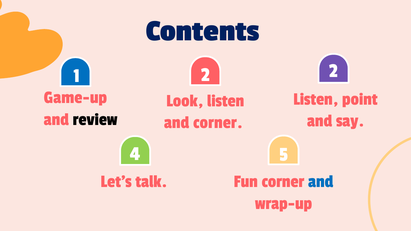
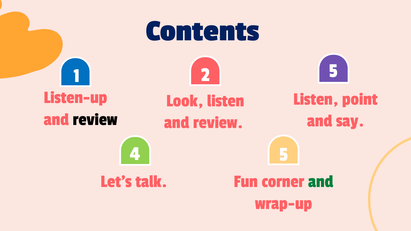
1 2: 2 -> 5 (333, 70)
Game-up: Game-up -> Listen-up (75, 97)
corner: corner -> review (218, 122)
and colour: blue -> green (321, 181)
